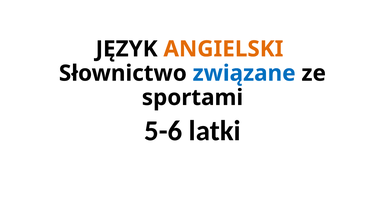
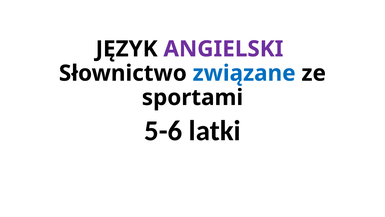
ANGIELSKI colour: orange -> purple (223, 49)
